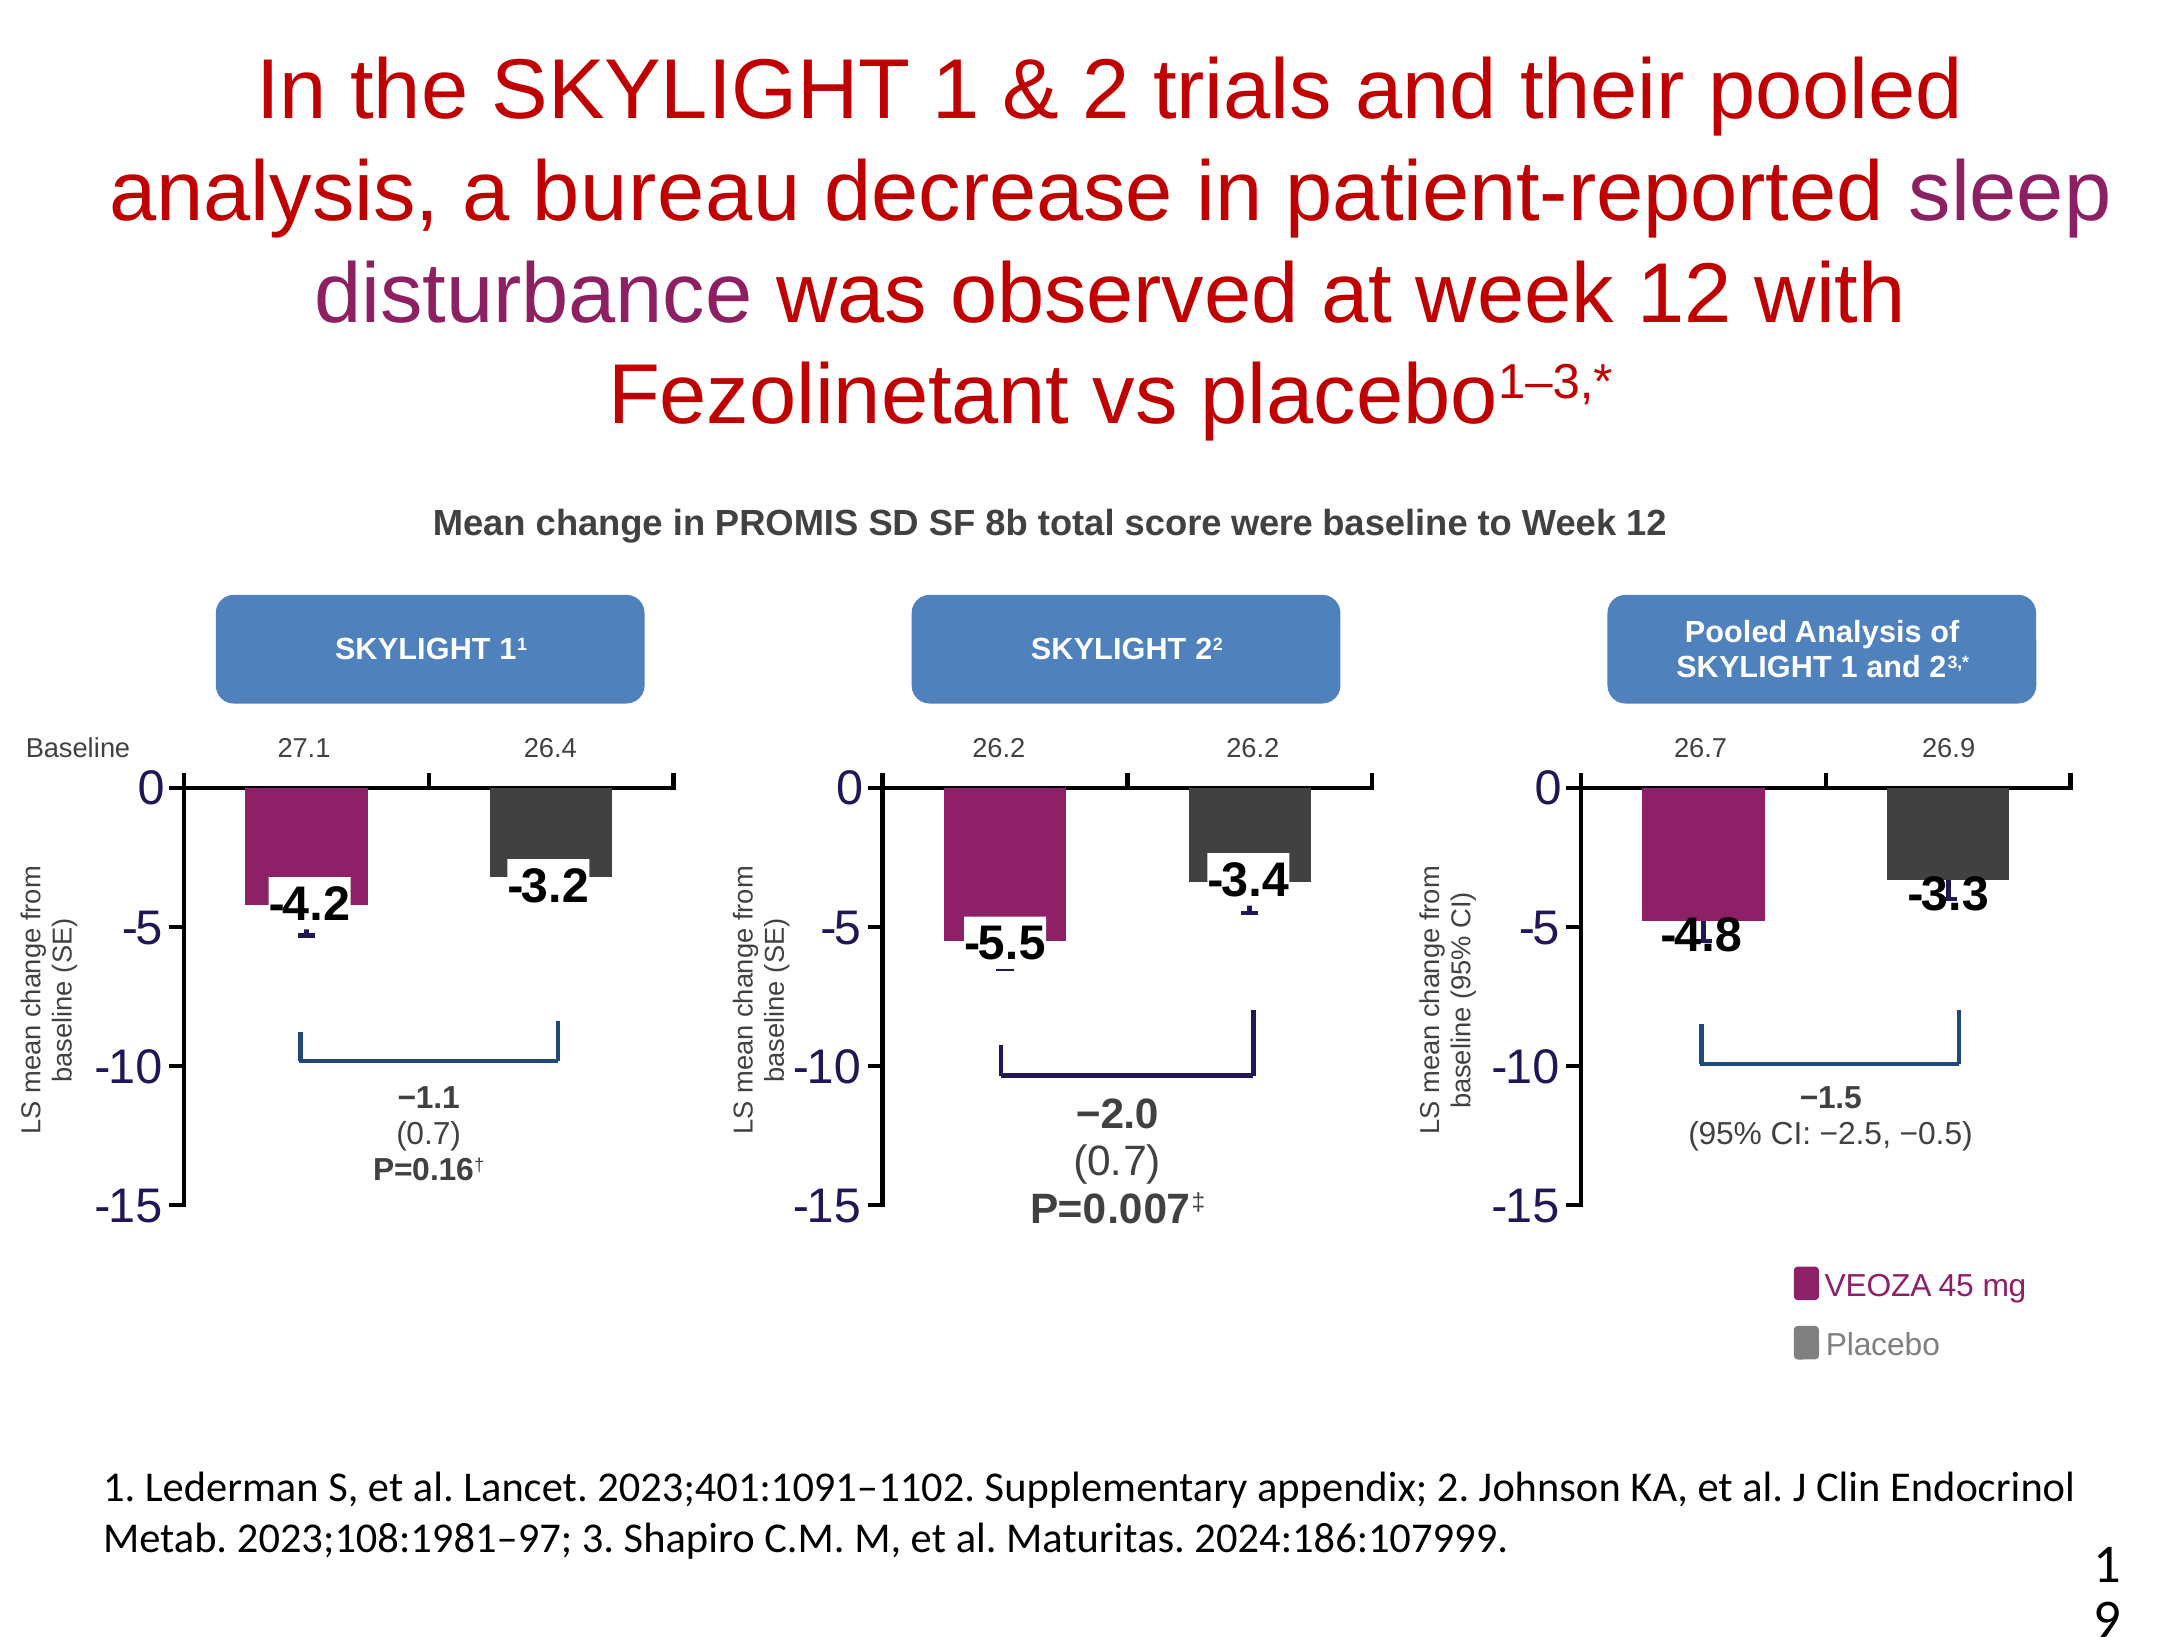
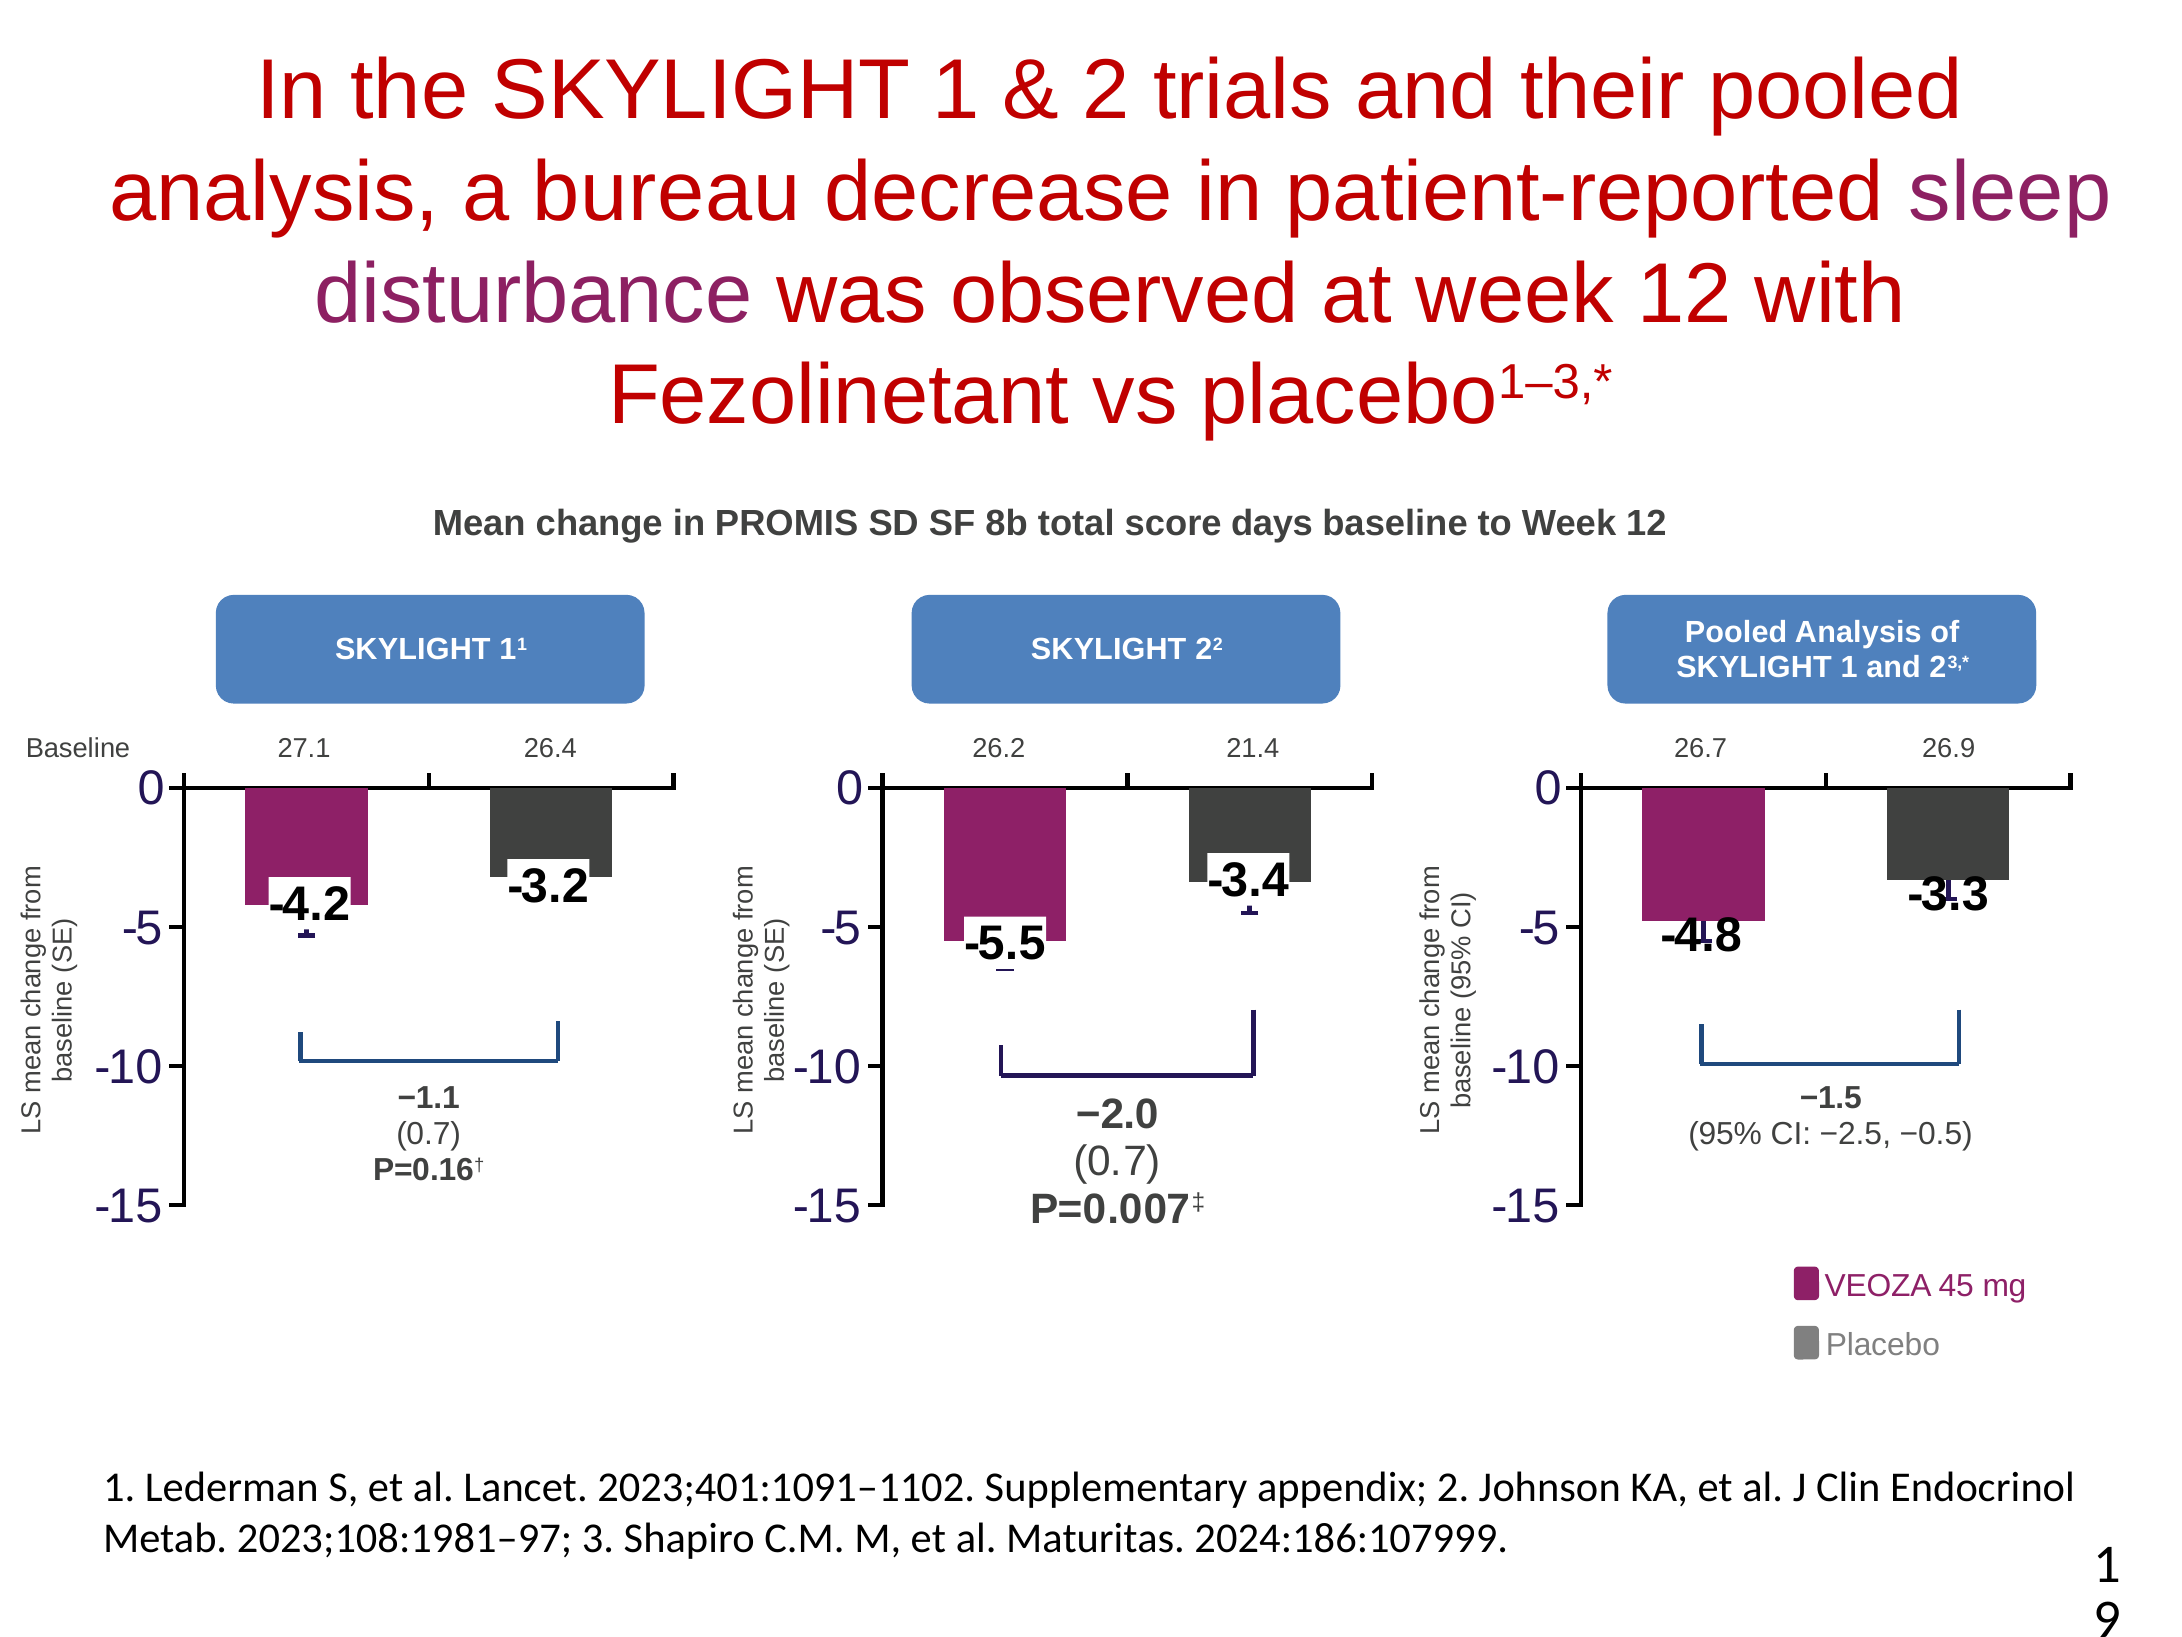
were: were -> days (1272, 523)
26.2 26.2: 26.2 -> 21.4 (1253, 748)
